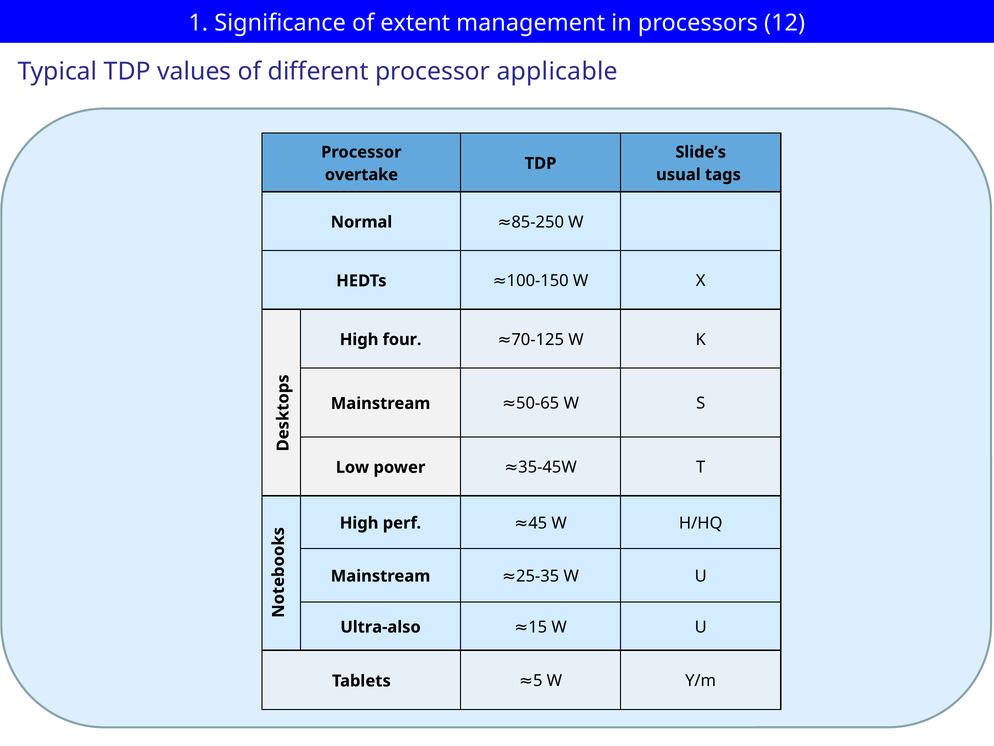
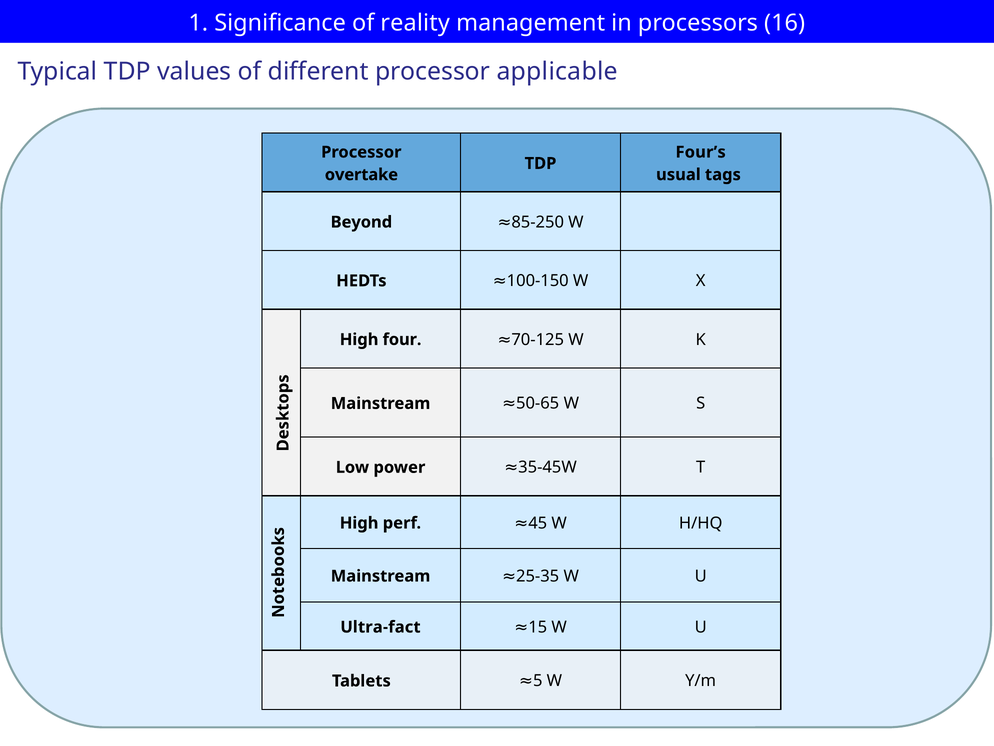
extent: extent -> reality (415, 23)
12: 12 -> 16 (785, 23)
Slide’s: Slide’s -> Four’s (701, 152)
Normal: Normal -> Beyond (361, 222)
Ultra-also: Ultra-also -> Ultra-fact (380, 627)
